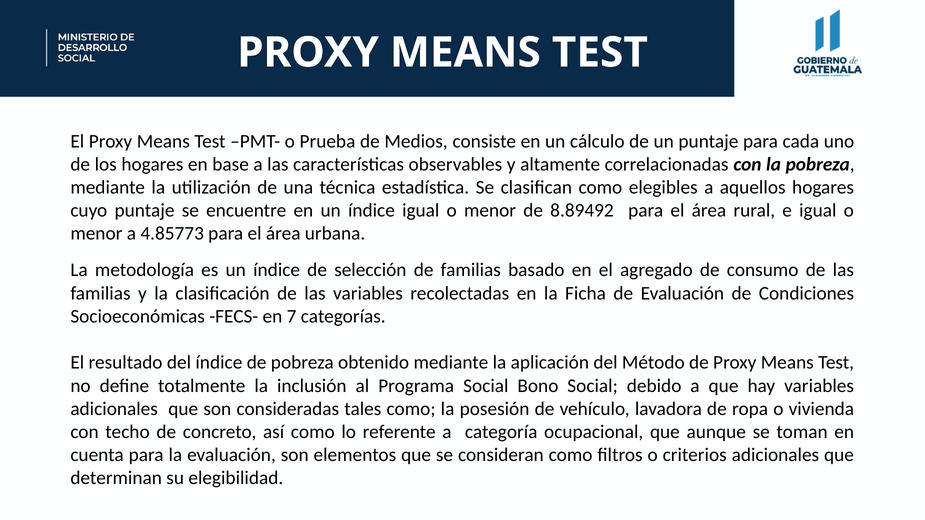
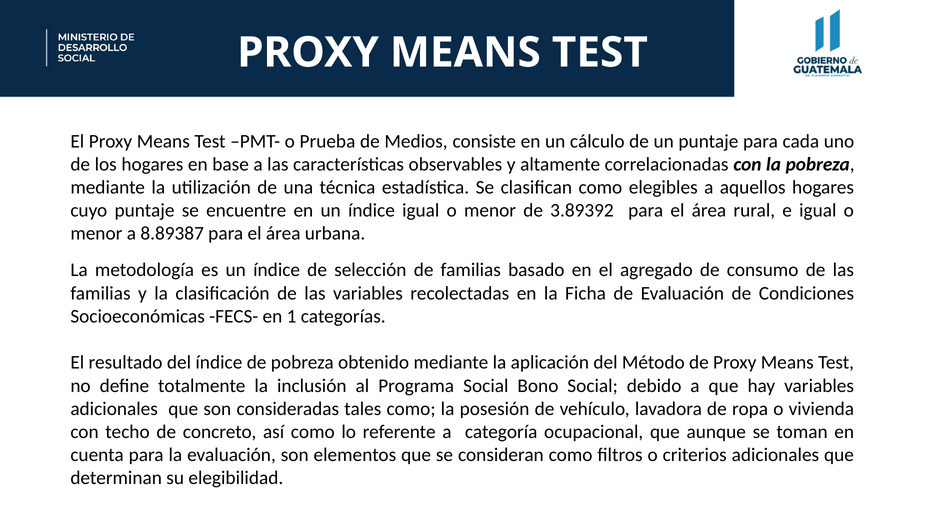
8.89492: 8.89492 -> 3.89392 (582, 211)
4.85773: 4.85773 -> 8.89387 (172, 234)
7: 7 -> 1 (292, 316)
